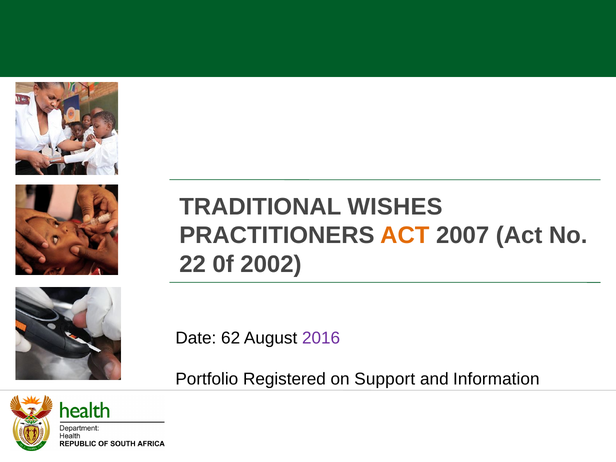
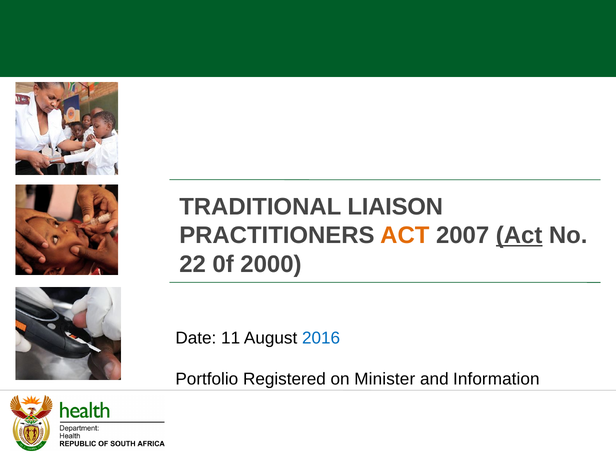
WISHES: WISHES -> LIAISON (395, 207)
Act underline: none -> present (519, 236)
2002: 2002 -> 2000 (271, 264)
62: 62 -> 11 (231, 338)
2016 colour: purple -> blue (321, 338)
Support: Support -> Minister (385, 379)
